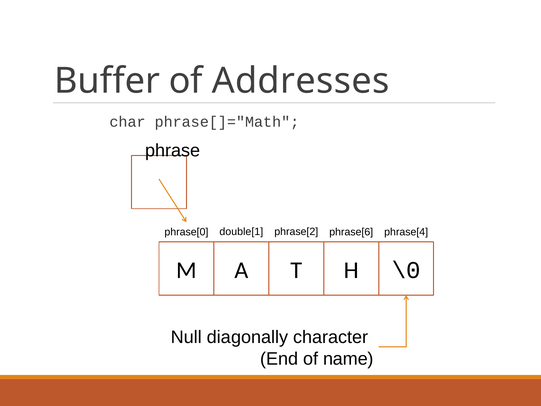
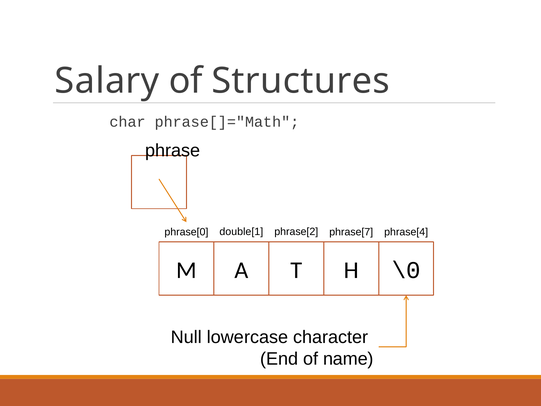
Buffer: Buffer -> Salary (107, 81)
Addresses: Addresses -> Structures (301, 81)
phrase[6: phrase[6 -> phrase[7 (351, 232)
diagonally: diagonally -> lowercase (248, 337)
